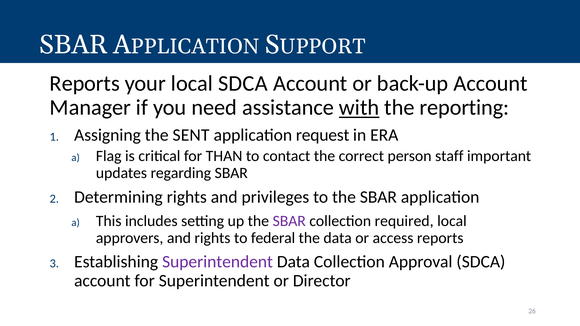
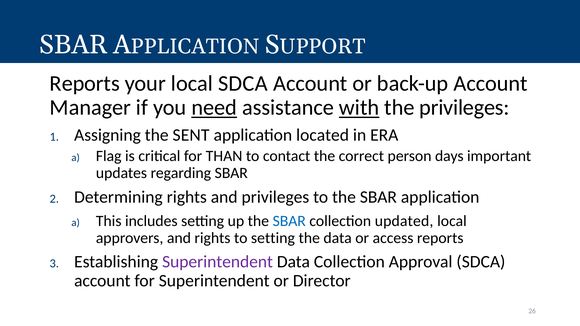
need underline: none -> present (214, 108)
the reporting: reporting -> privileges (464, 108)
request: request -> located (323, 135)
staff: staff -> days (449, 156)
SBAR colour: purple -> blue (289, 221)
required: required -> updated (404, 221)
to federal: federal -> setting (273, 238)
